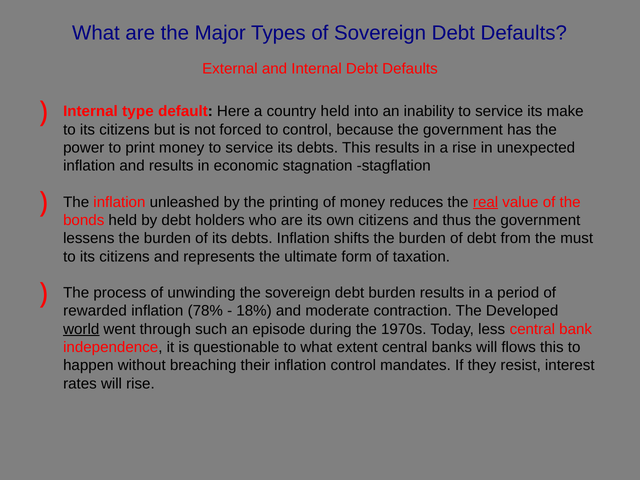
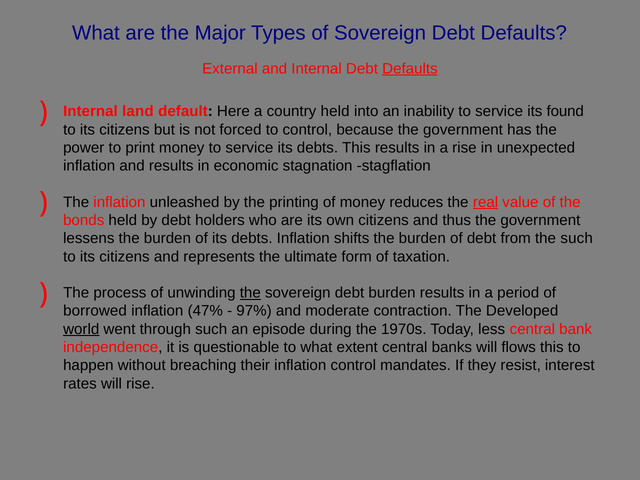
Defaults underline: none -> present (410, 69)
type: type -> land (138, 111)
make: make -> found (565, 111)
the must: must -> such (577, 238)
the underline: none -> present (250, 293)
rewarded: rewarded -> borrowed (95, 311)
78%: 78% -> 47% (205, 311)
18%: 18% -> 97% (254, 311)
